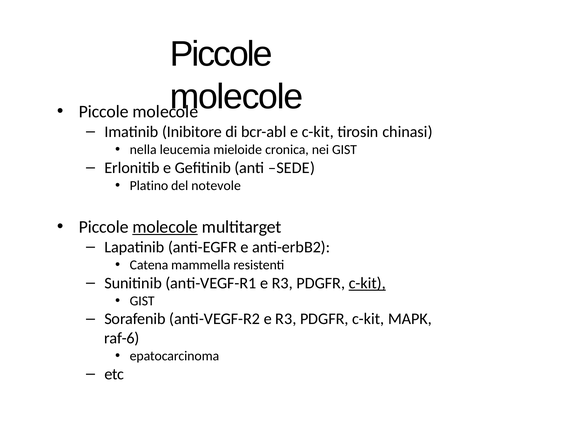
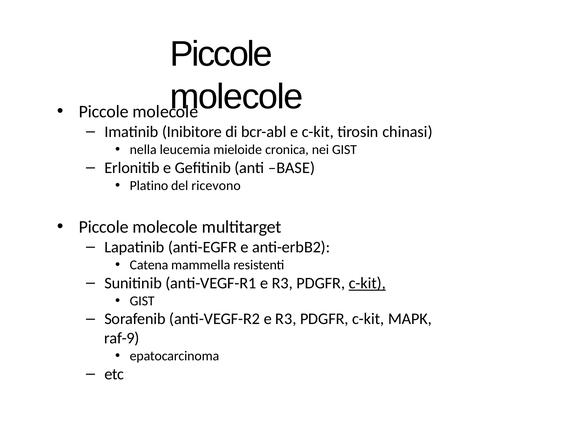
SEDE: SEDE -> BASE (292, 168)
notevole: notevole -> ricevono (216, 186)
molecole underline: present -> none (165, 227)
raf-6: raf-6 -> raf-9 (122, 338)
